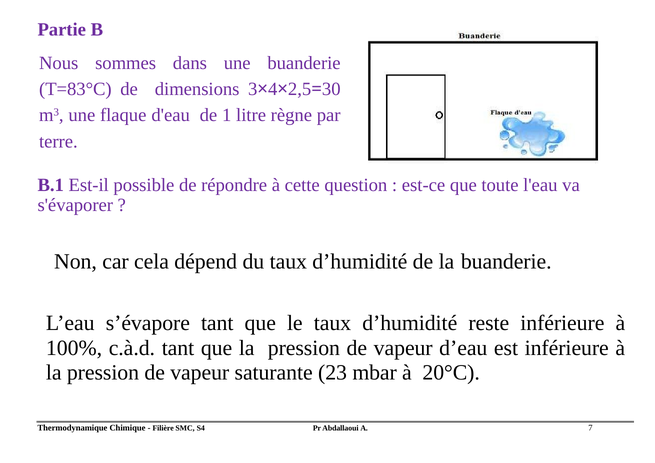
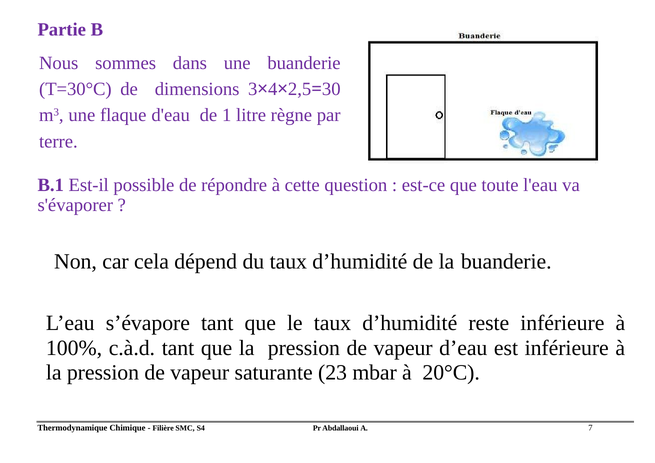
T=83°C: T=83°C -> T=30°C (75, 89)
